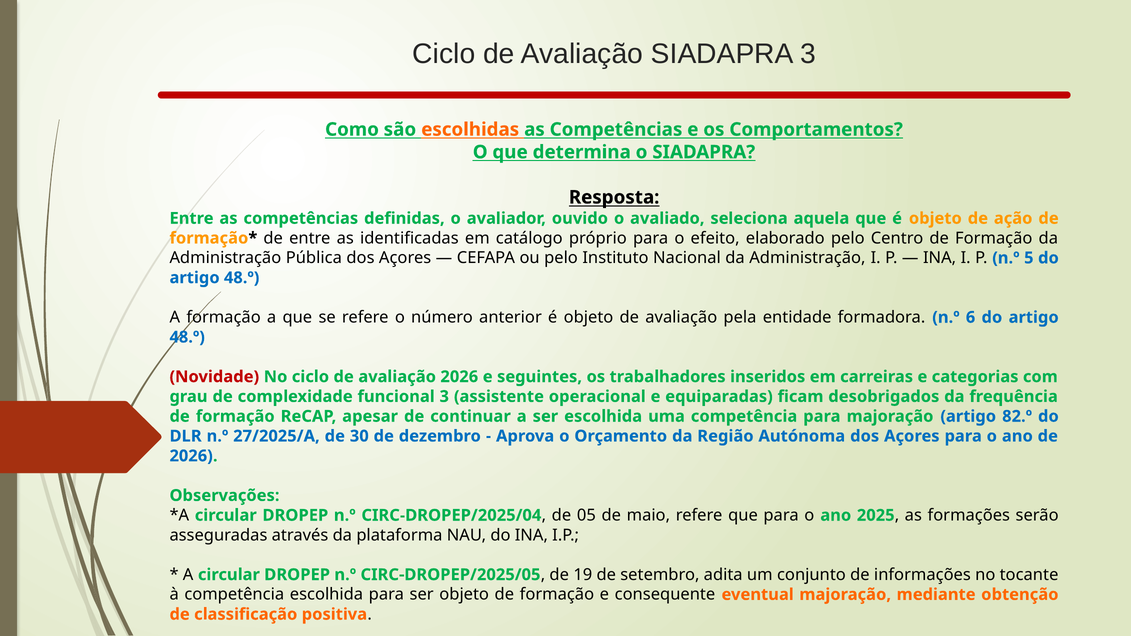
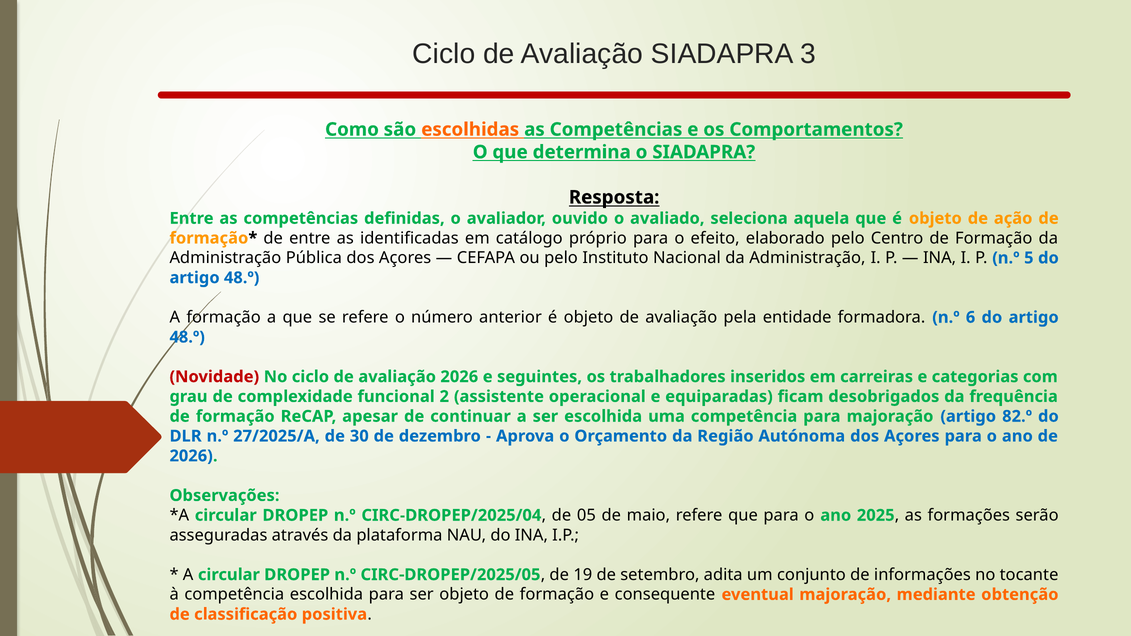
funcional 3: 3 -> 2 (444, 397)
